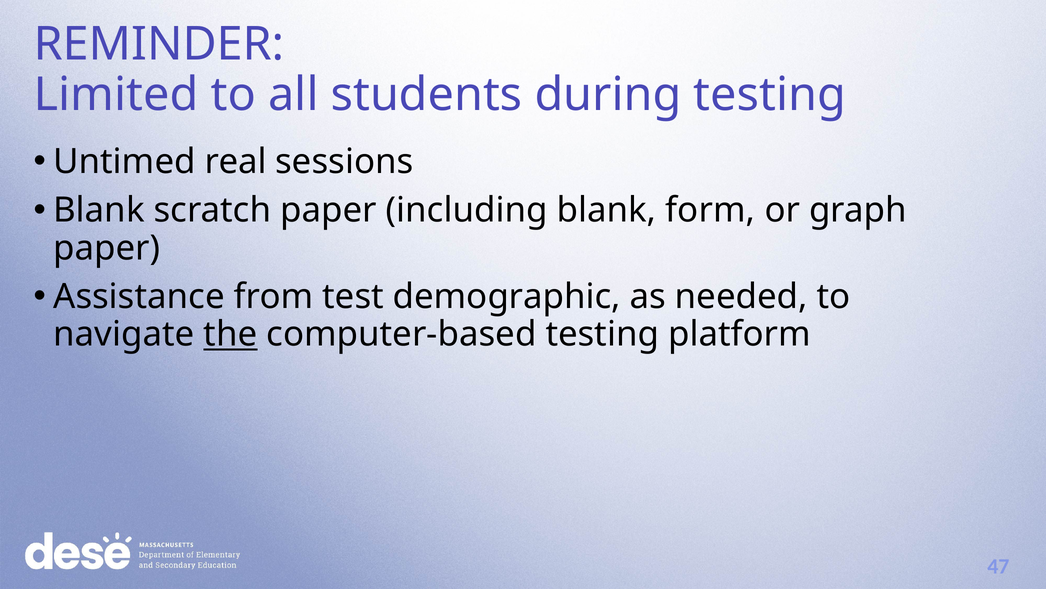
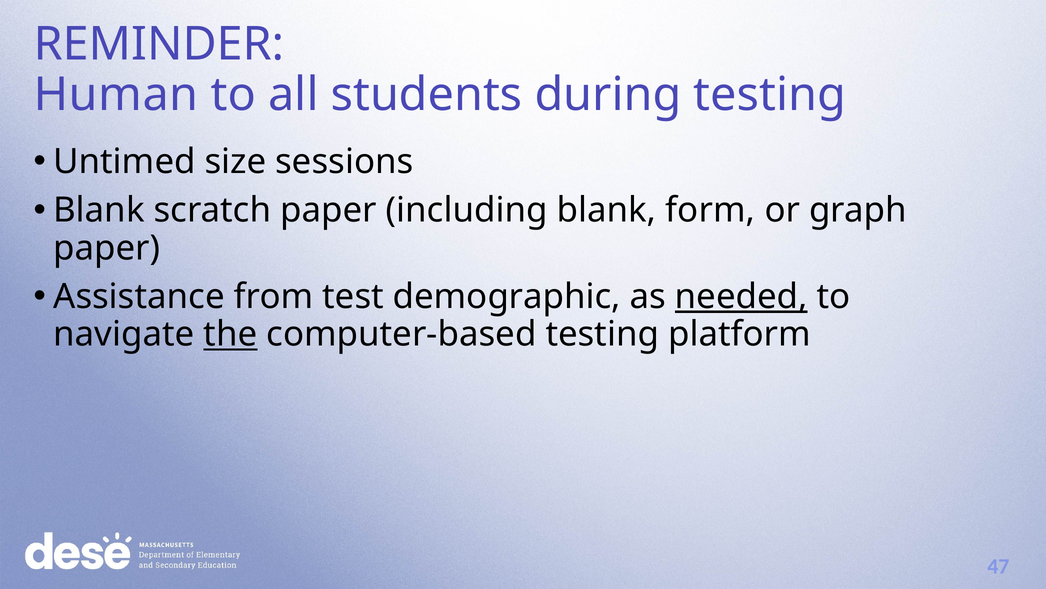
Limited: Limited -> Human (116, 95)
real: real -> size (236, 162)
needed underline: none -> present (741, 296)
